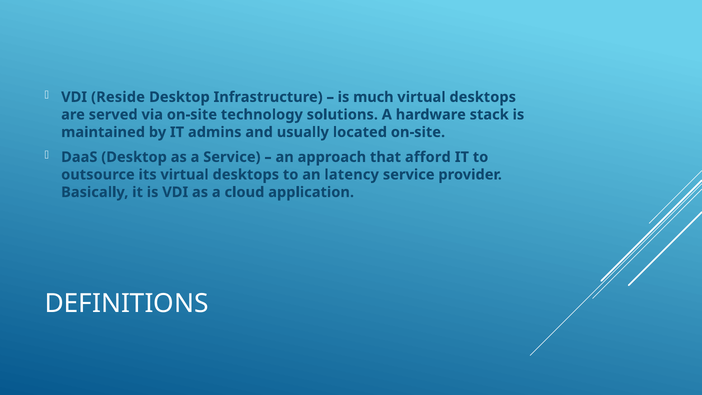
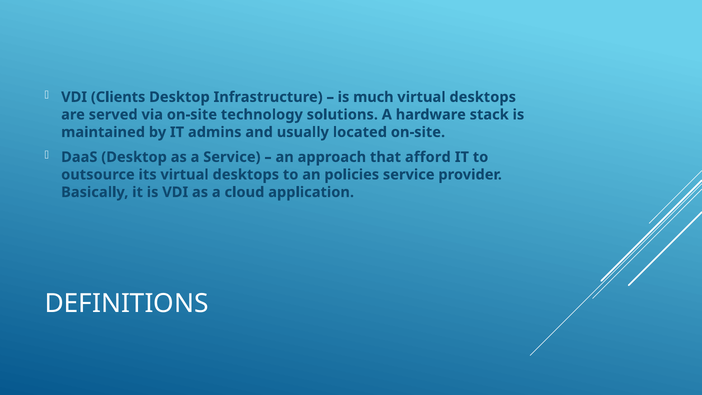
Reside: Reside -> Clients (118, 97)
latency: latency -> policies (352, 175)
